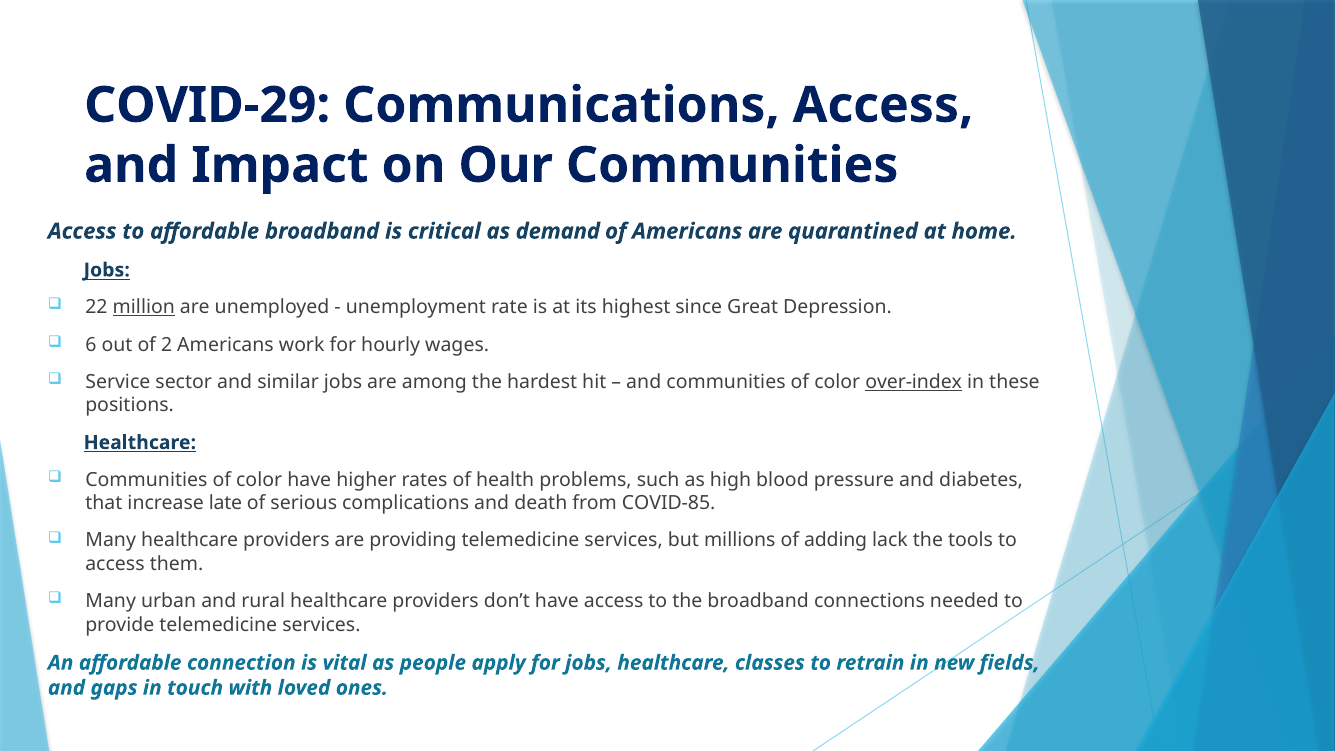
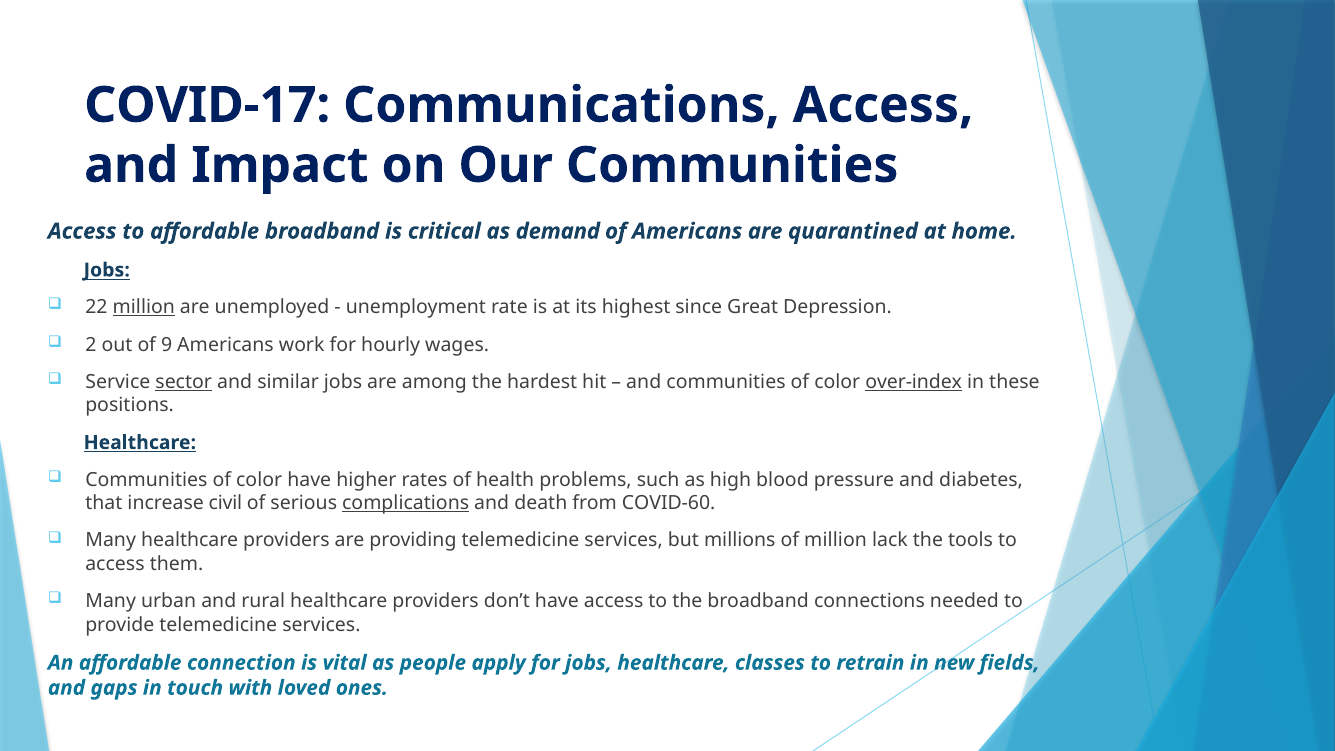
COVID-29: COVID-29 -> COVID-17 (207, 105)
6: 6 -> 2 (91, 345)
2: 2 -> 9 (167, 345)
sector underline: none -> present (184, 382)
late: late -> civil (225, 503)
complications underline: none -> present (406, 503)
COVID-85: COVID-85 -> COVID-60 (669, 503)
of adding: adding -> million (836, 541)
